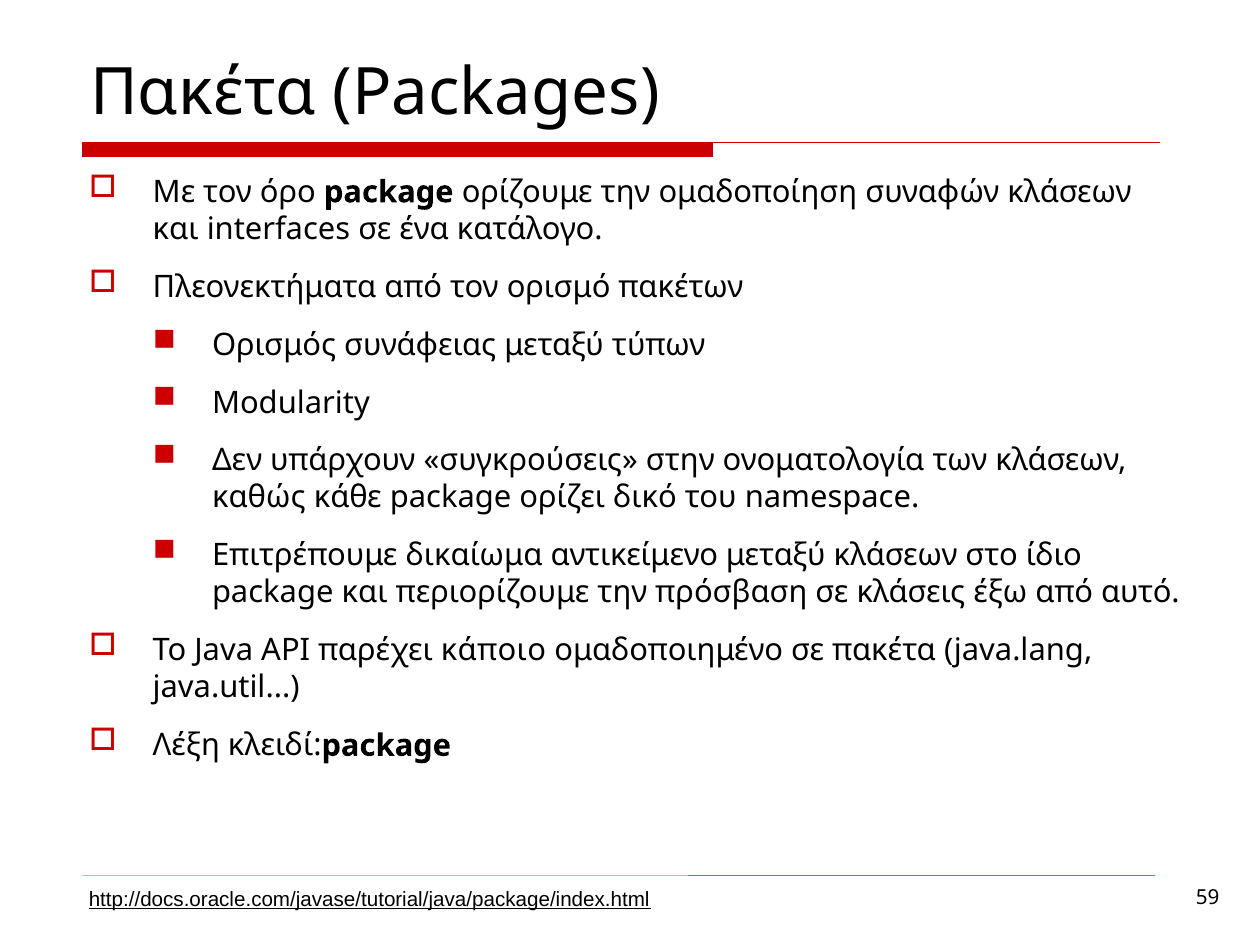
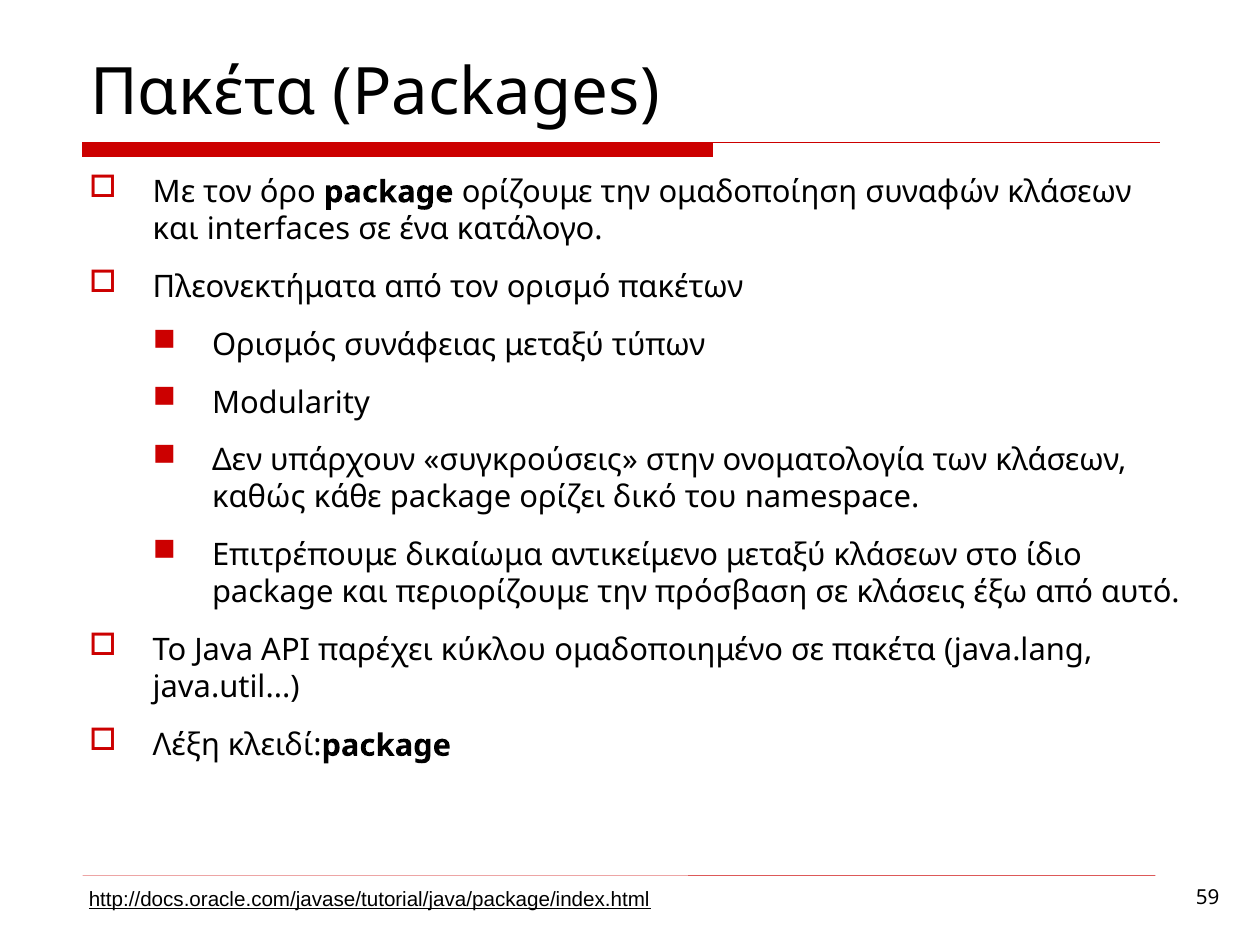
κάποιο: κάποιο -> κύκλου (494, 650)
